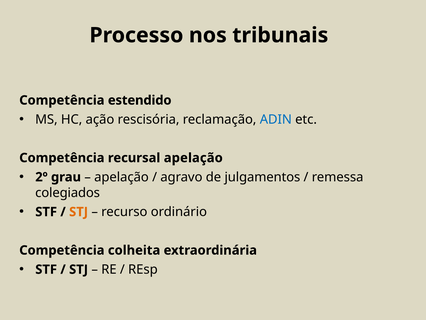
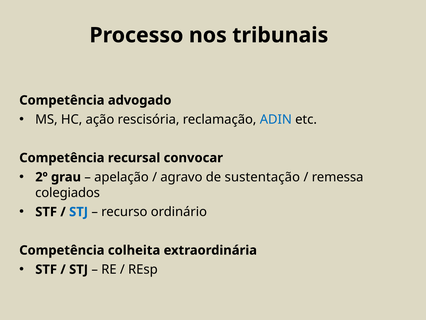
estendido: estendido -> advogado (140, 100)
recursal apelação: apelação -> convocar (193, 158)
julgamentos: julgamentos -> sustentação (262, 177)
STJ colour: orange -> blue (79, 212)
